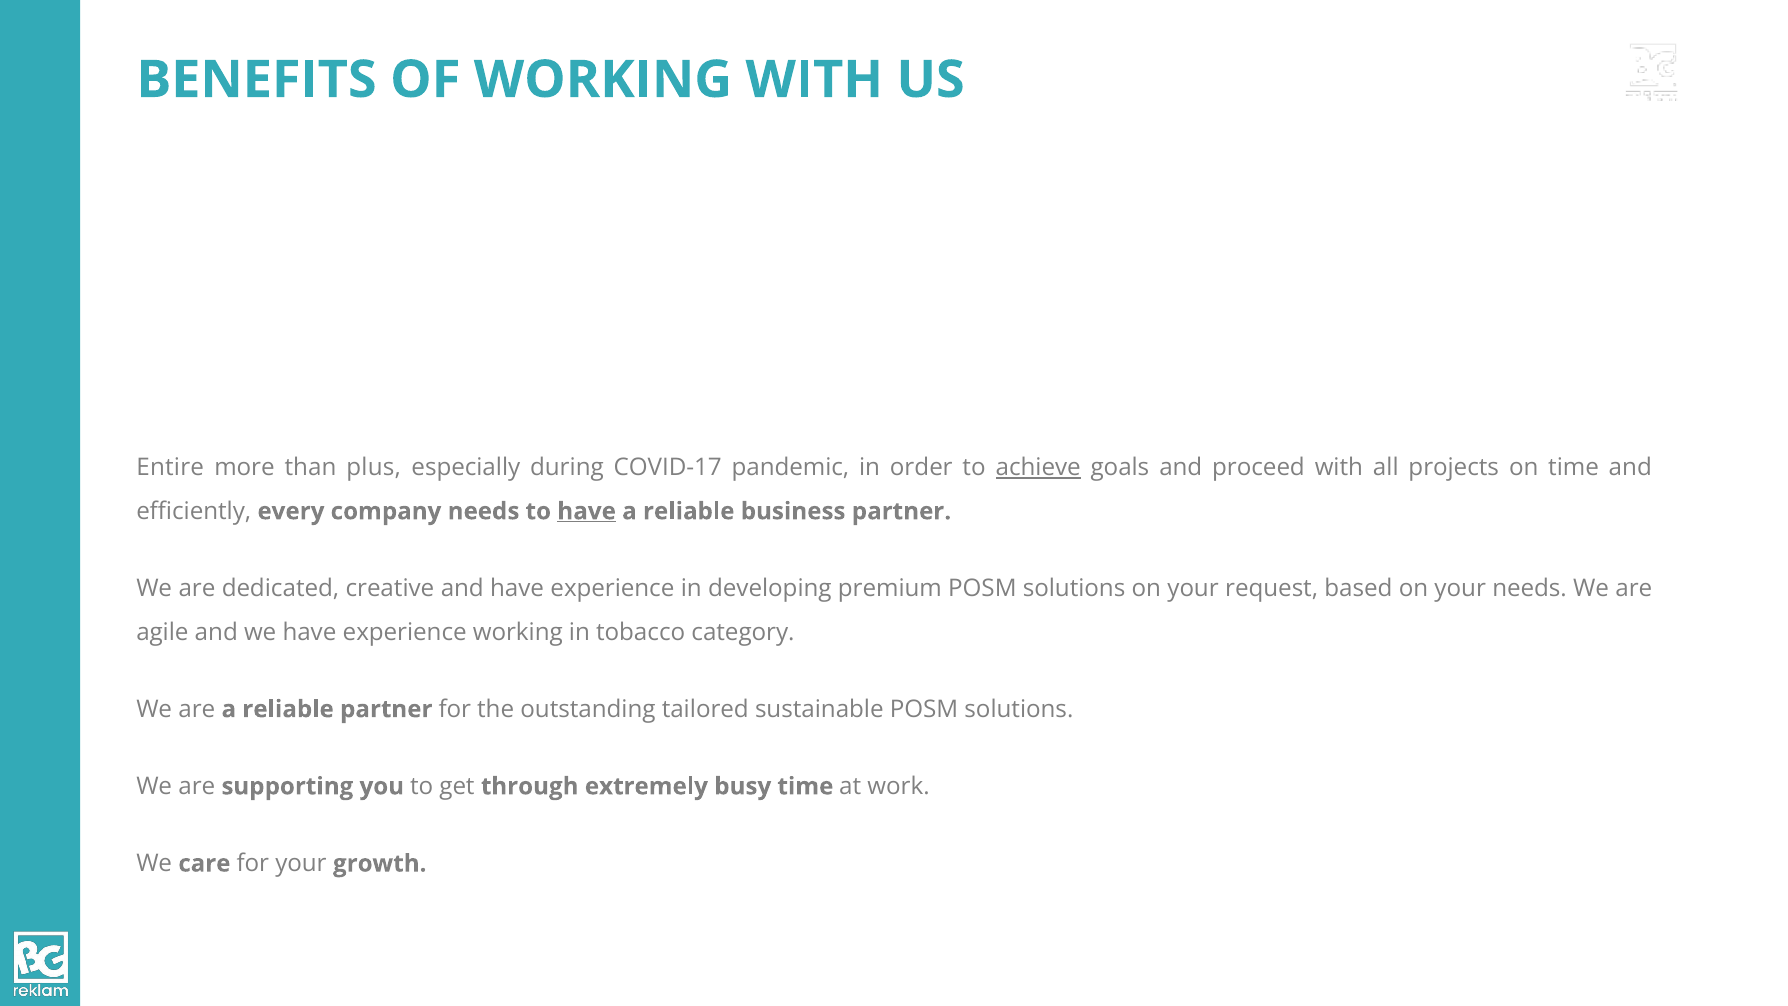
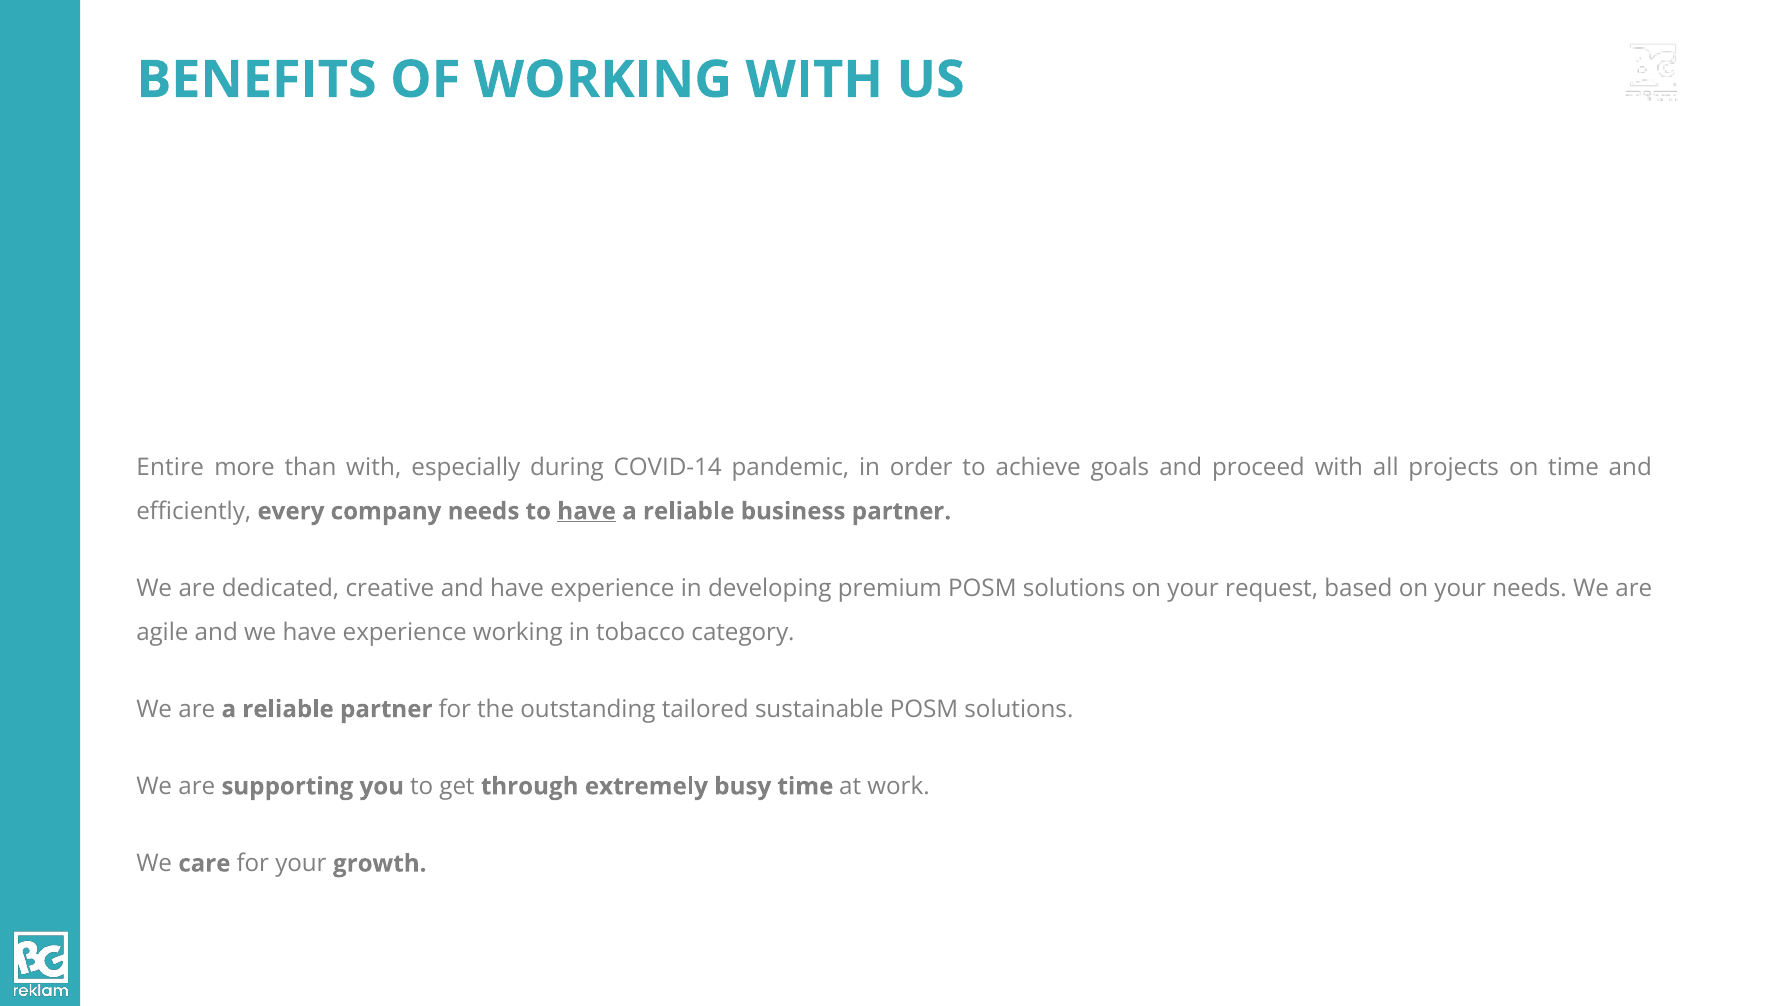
than plus: plus -> with (374, 468)
COVID-17: COVID-17 -> COVID-14 (668, 468)
achieve underline: present -> none (1038, 468)
